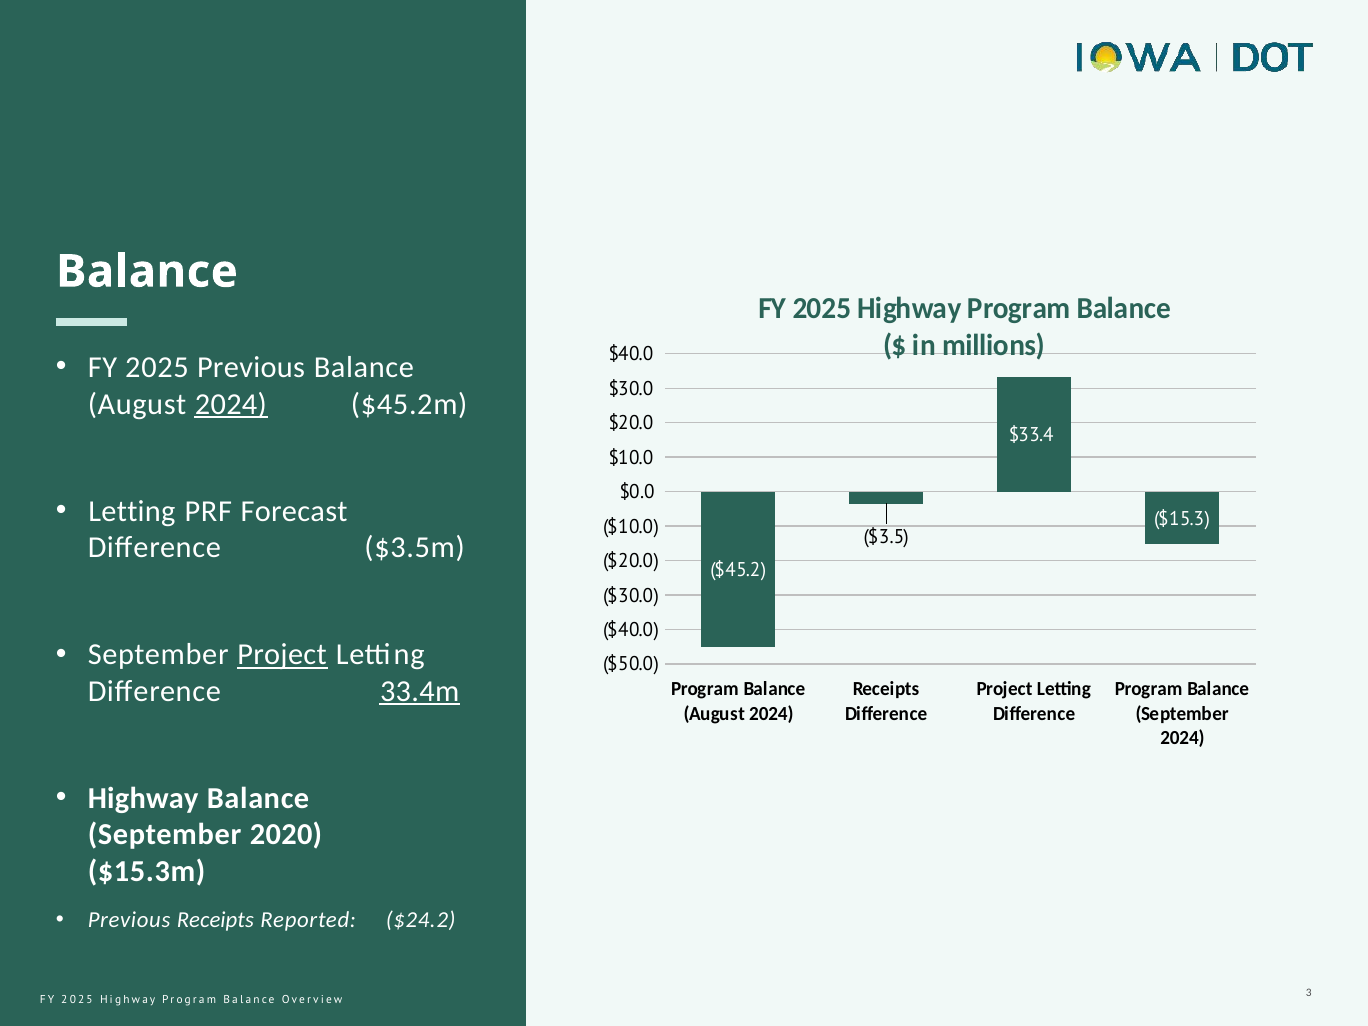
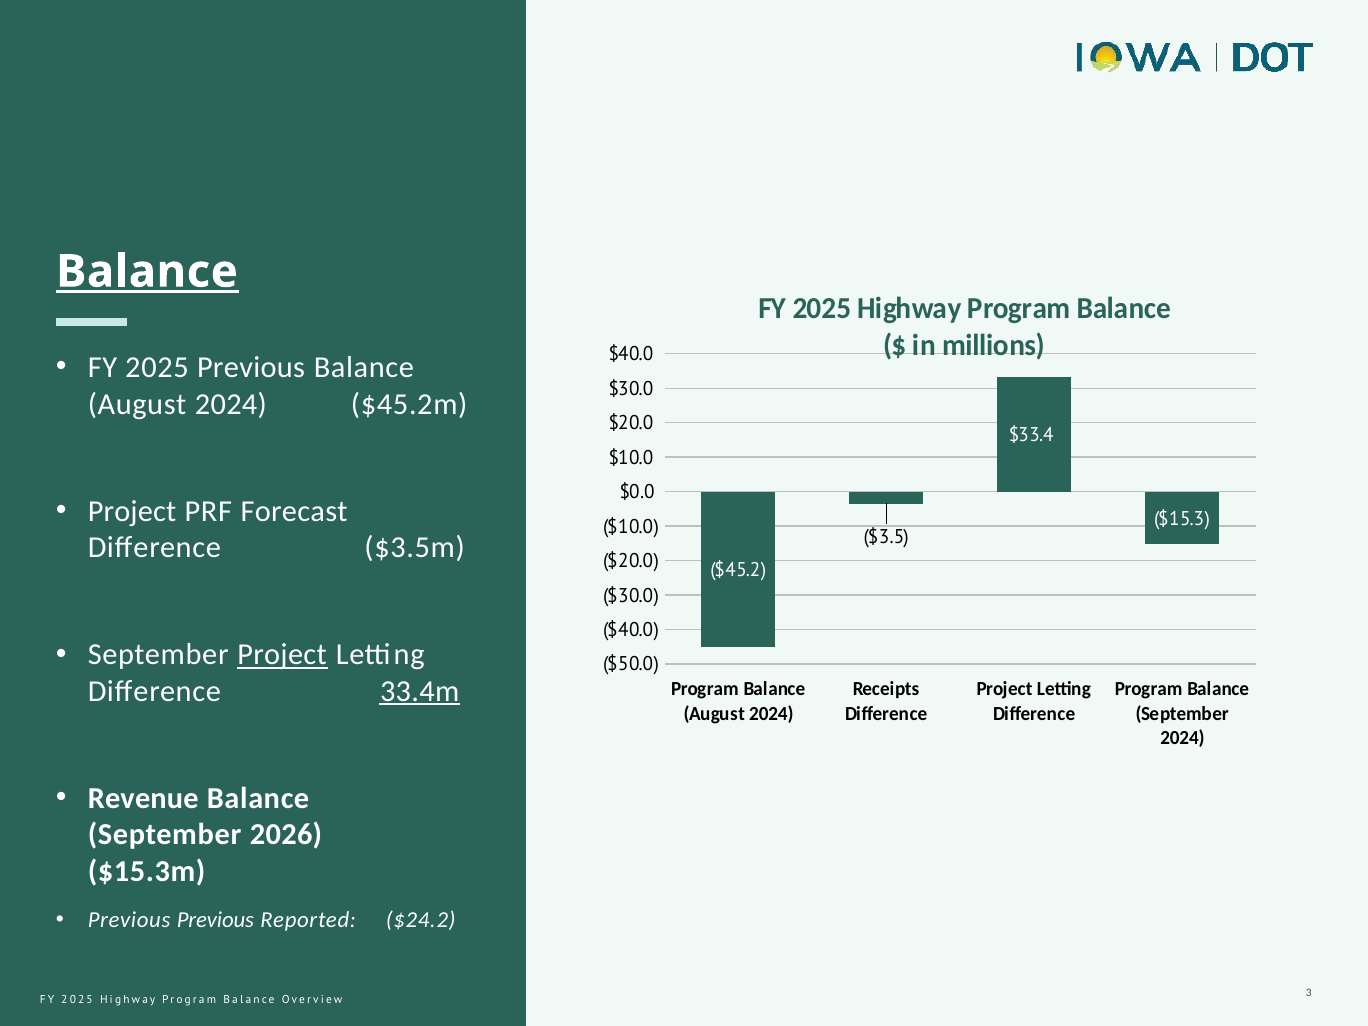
Balance underline: none -> present (147, 272)
2024 underline: present -> none (231, 404)
Letting: Letting -> Project (132, 511)
Highway: Highway -> Revenue (143, 798)
2020: 2020 -> 2026 (286, 835)
Previous Receipts: Receipts -> Previous (215, 920)
